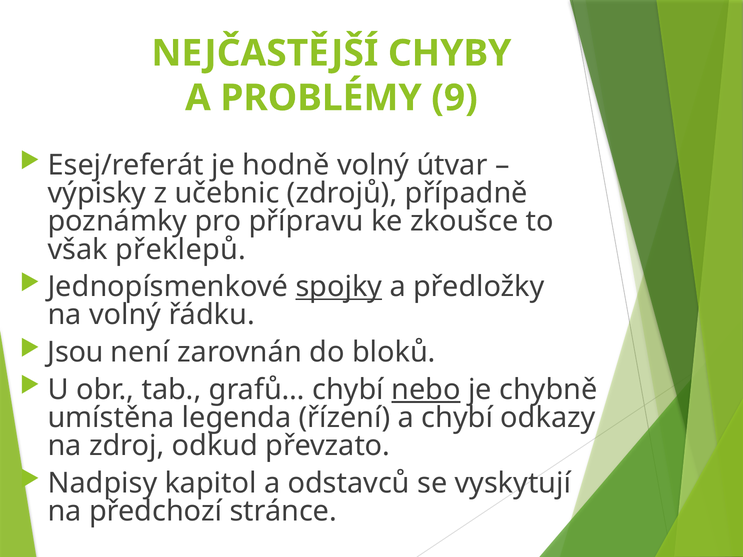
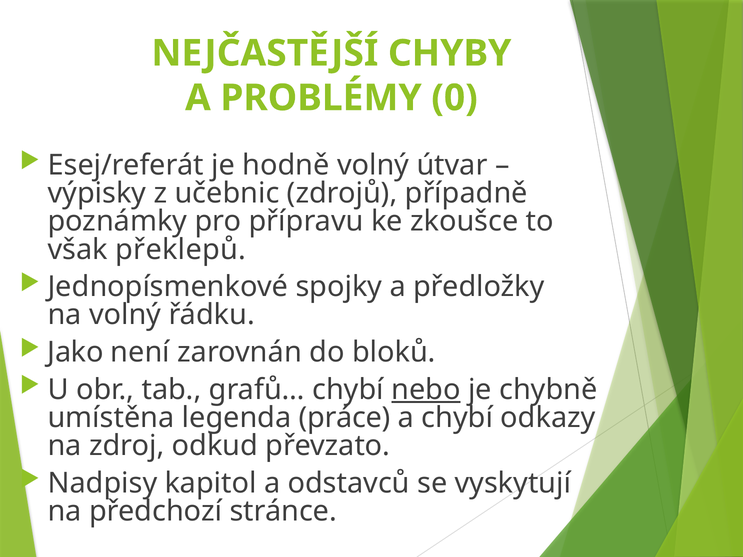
9: 9 -> 0 (455, 98)
spojky underline: present -> none (339, 287)
Jsou: Jsou -> Jako (76, 352)
řízení: řízení -> práce (345, 418)
